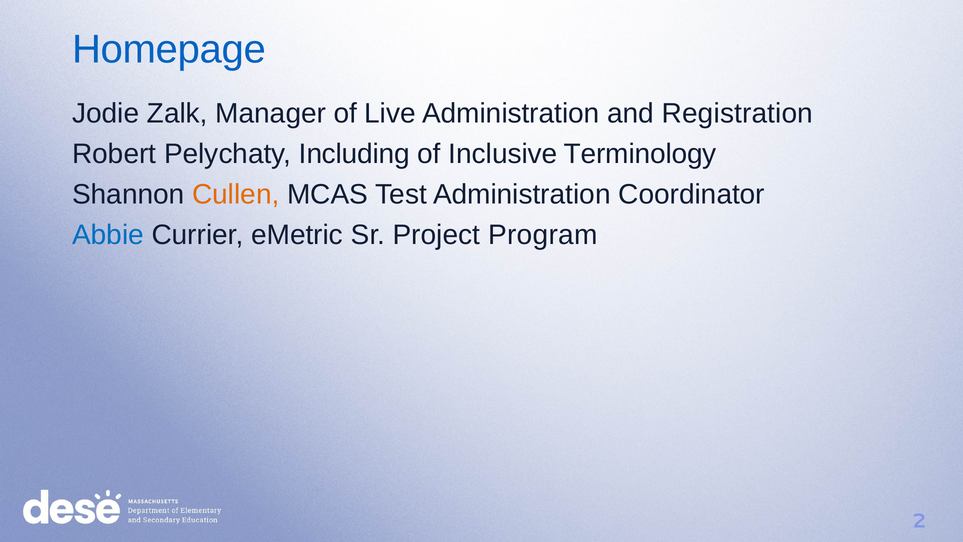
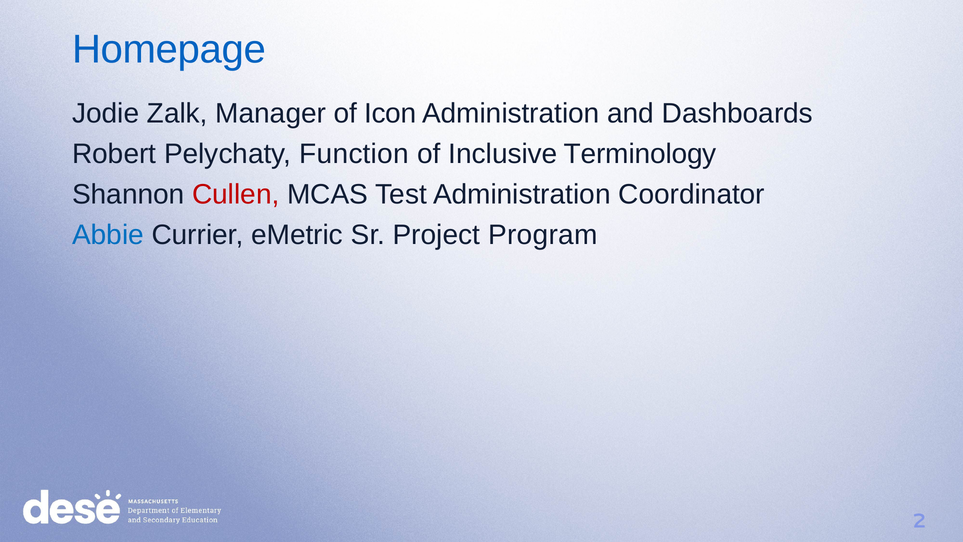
Live: Live -> Icon (390, 113)
Registration: Registration -> Dashboards (737, 113)
Including: Including -> Function (354, 154)
Cullen colour: orange -> red (236, 194)
